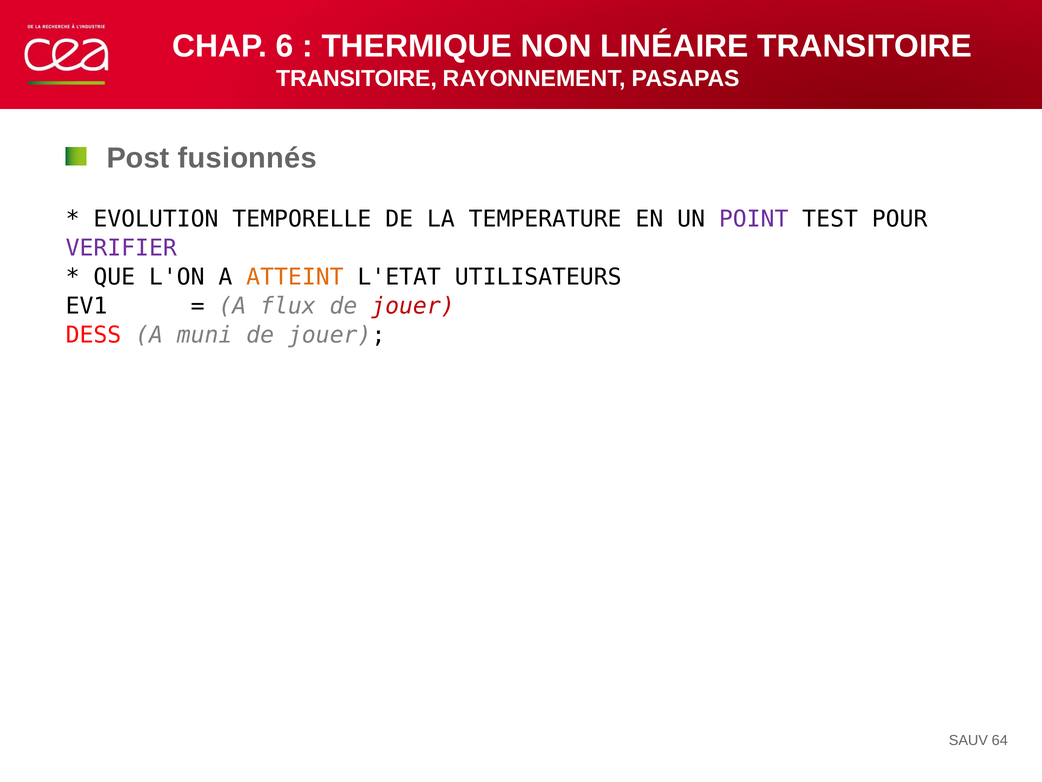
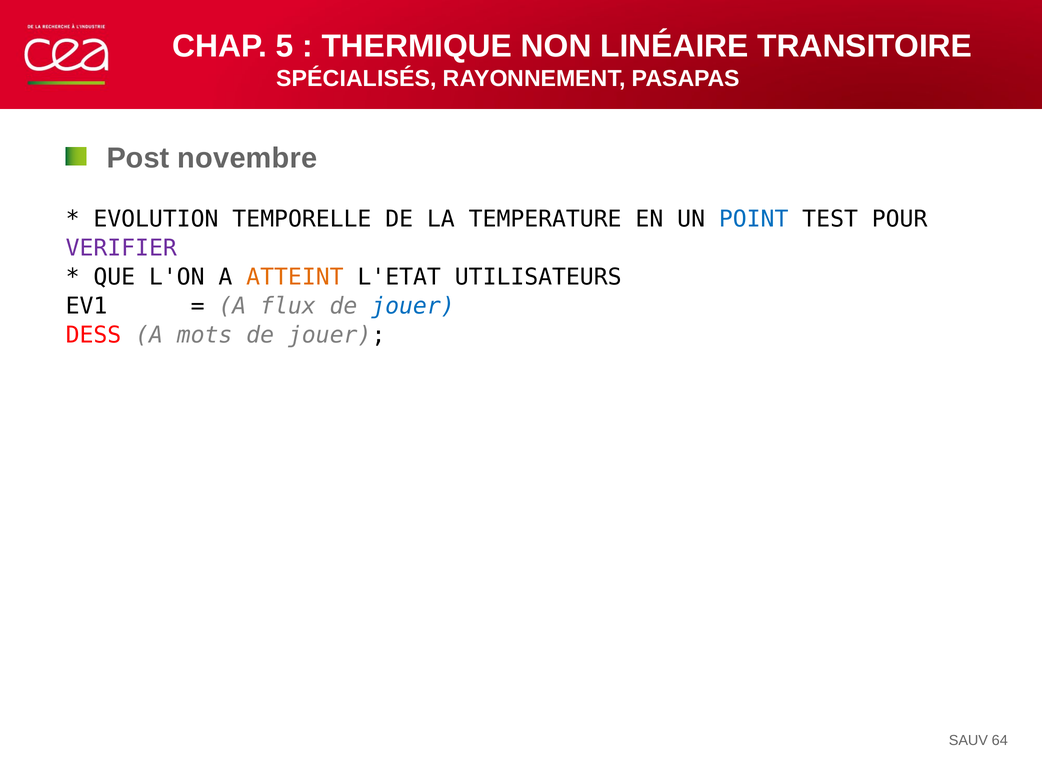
6: 6 -> 5 (285, 46)
TRANSITOIRE: TRANSITOIRE -> SPÉCIALISÉS (357, 78)
fusionnés: fusionnés -> novembre (247, 158)
POINT colour: purple -> blue (754, 219)
jouer colour: red -> blue (413, 306)
muni: muni -> mots (205, 335)
